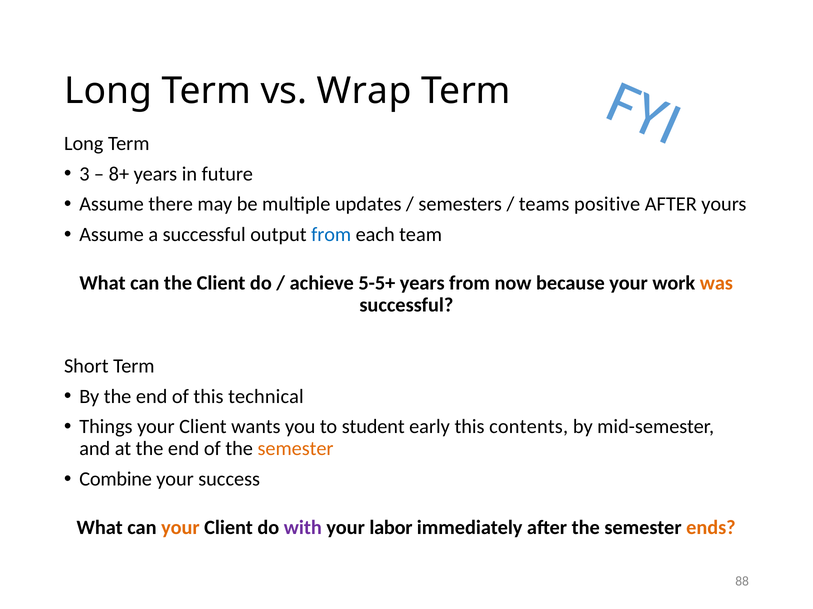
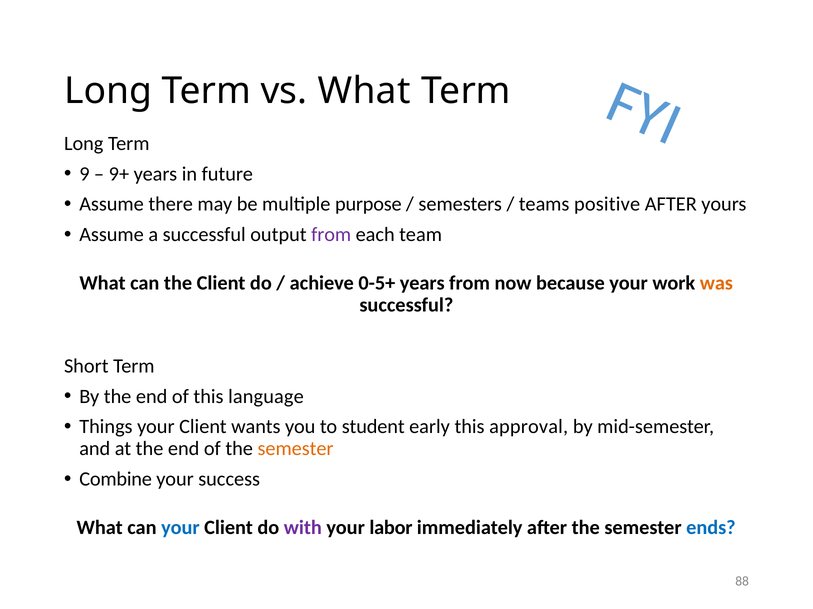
vs Wrap: Wrap -> What (364, 91)
3: 3 -> 9 (84, 174)
8+: 8+ -> 9+ (119, 174)
updates: updates -> purpose (368, 205)
from colour: blue -> purple (331, 235)
5-5+: 5-5+ -> 0-5+ (377, 284)
technical: technical -> language (266, 397)
contents: contents -> approval (529, 427)
your colour: orange -> blue (180, 528)
ends colour: orange -> blue (711, 528)
